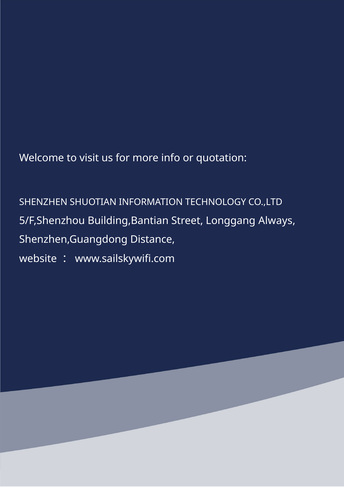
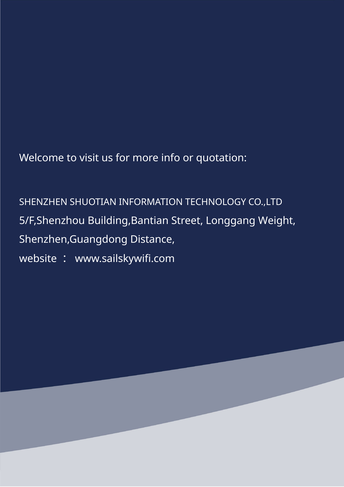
Always: Always -> Weight (277, 221)
